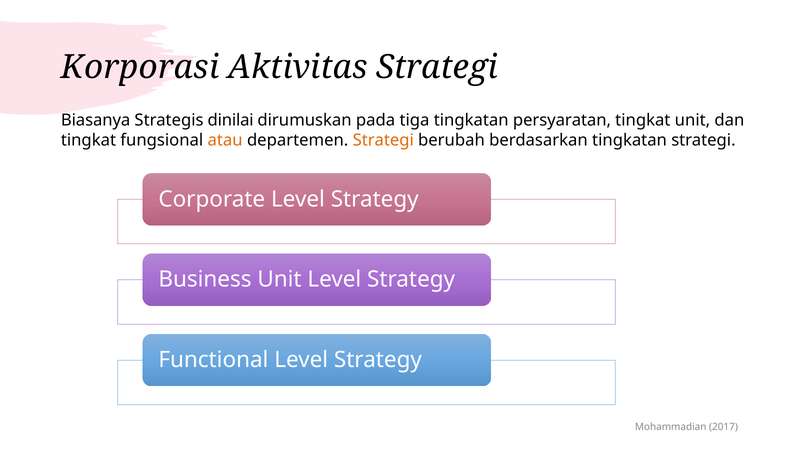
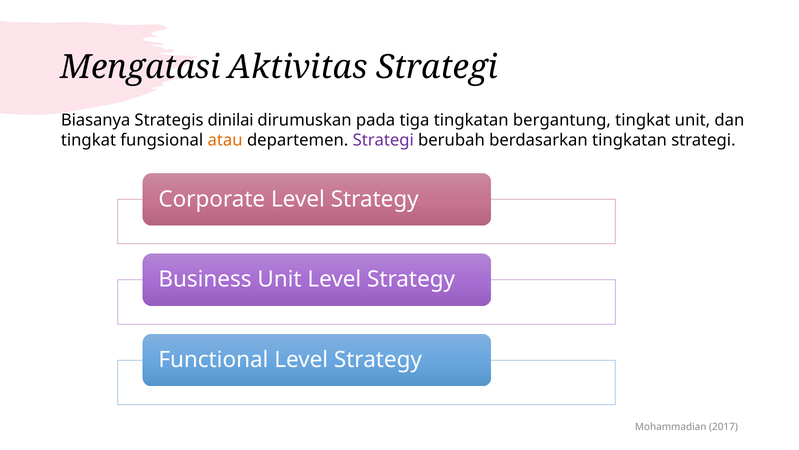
Korporasi: Korporasi -> Mengatasi (140, 67)
persyaratan: persyaratan -> bergantung (562, 120)
Strategi colour: orange -> purple (383, 140)
